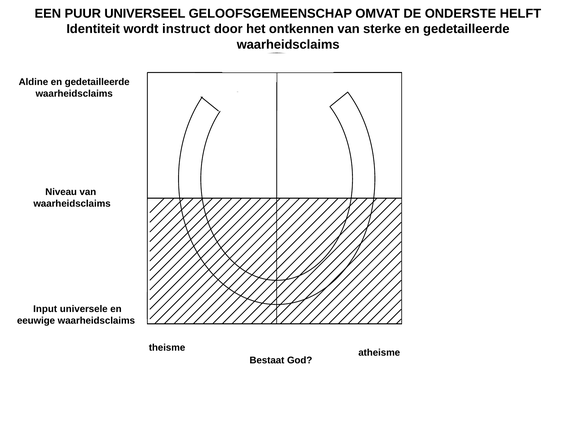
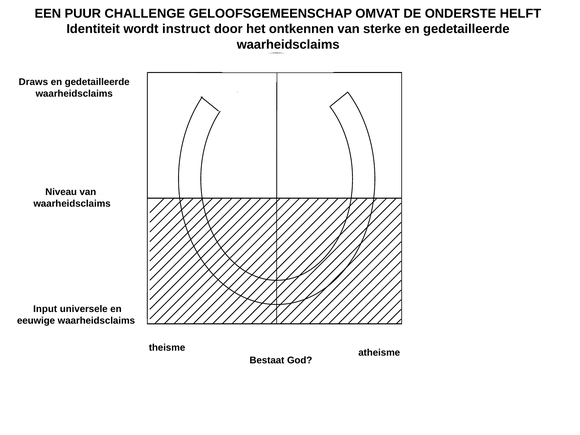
UNIVERSEEL: UNIVERSEEL -> CHALLENGE (145, 14)
Aldine: Aldine -> Draws (33, 82)
